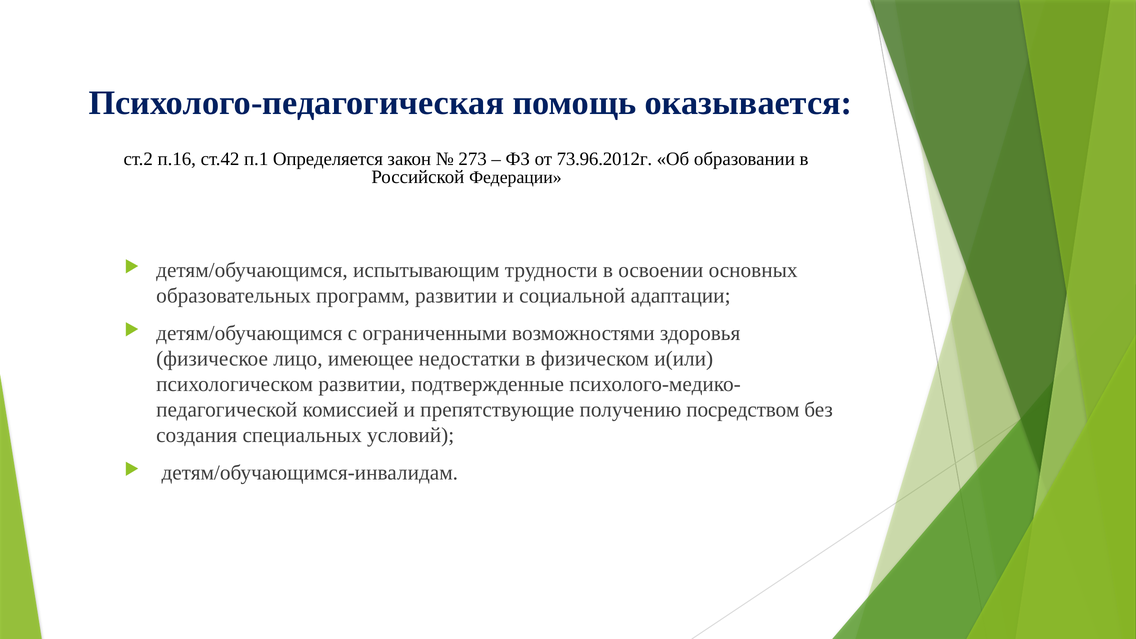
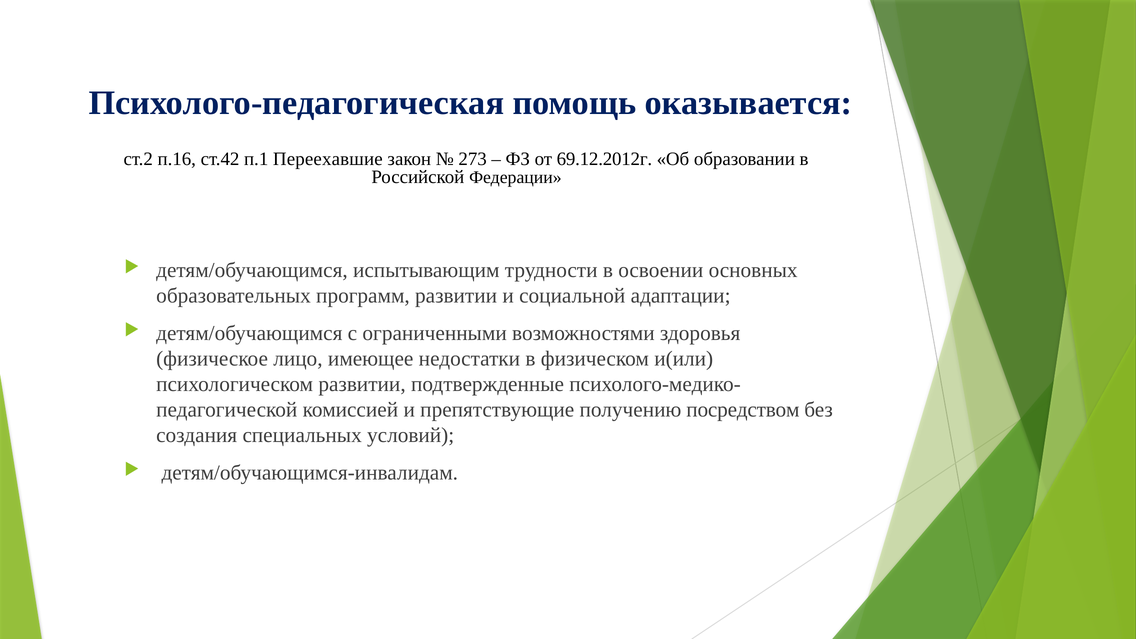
Определяется: Определяется -> Переехавшие (328, 159)
73.96.2012г: 73.96.2012г -> 69.12.2012г (604, 159)
